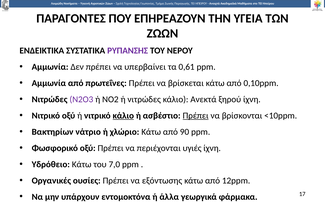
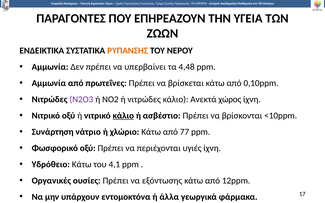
ΡΥΠΑΝΣΗΣ colour: purple -> orange (128, 51)
0,61: 0,61 -> 4,48 (187, 67)
ξηρού: ξηρού -> χώρος (230, 99)
Πρέπει underline: present -> none (196, 116)
Βακτηρίων: Βακτηρίων -> Συνάρτηση (53, 132)
90: 90 -> 77 (185, 132)
7,0: 7,0 -> 4,1 (114, 164)
